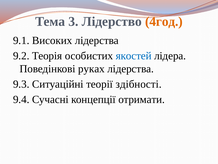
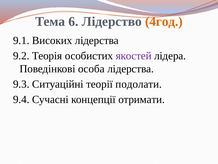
3: 3 -> 6 (73, 21)
якостей colour: blue -> purple (134, 56)
руках: руках -> особа (91, 69)
здібності: здібності -> подолати (139, 84)
